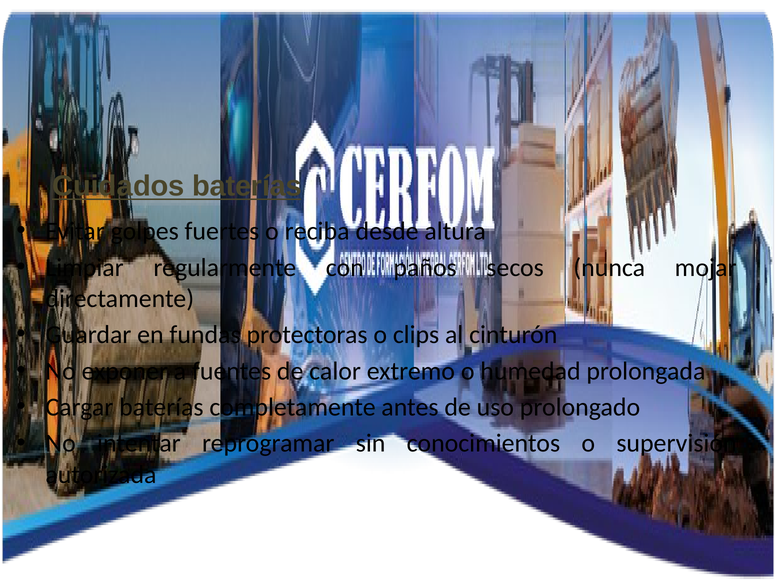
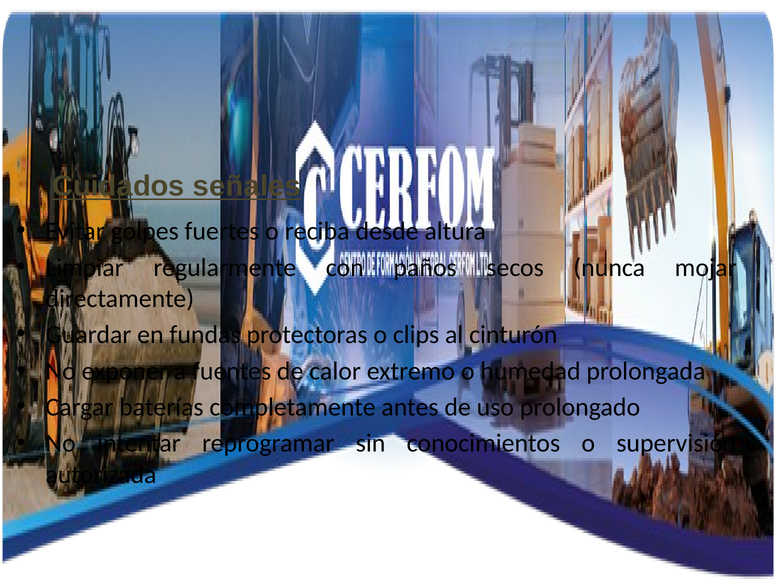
Cuidados baterías: baterías -> señales (247, 186)
